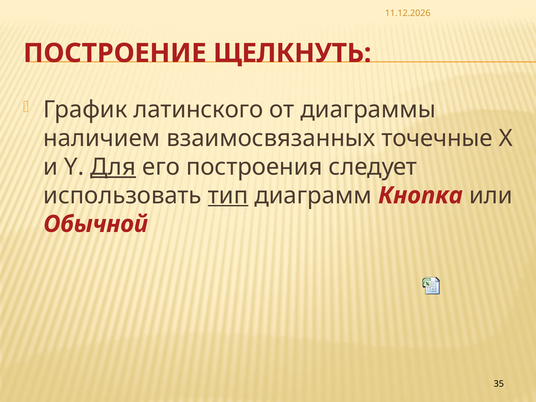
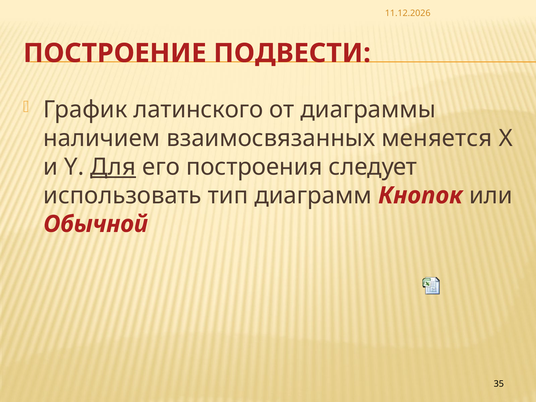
ЩЕЛКНУТЬ: ЩЕЛКНУТЬ -> ПОДВЕСТИ (292, 53)
точечные: точечные -> меняется (437, 138)
тип underline: present -> none (228, 195)
Кнопка: Кнопка -> Кнопок (420, 195)
